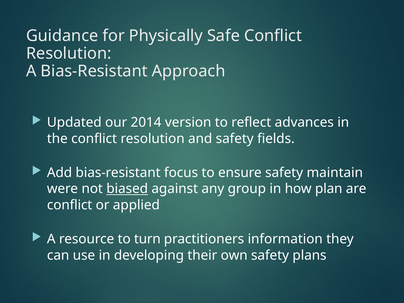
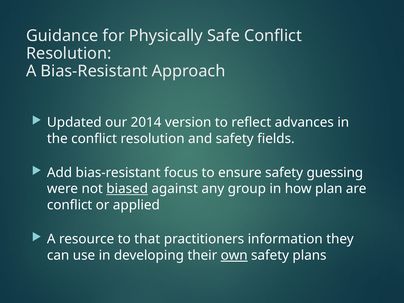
maintain: maintain -> guessing (335, 173)
turn: turn -> that (147, 239)
own underline: none -> present (234, 255)
